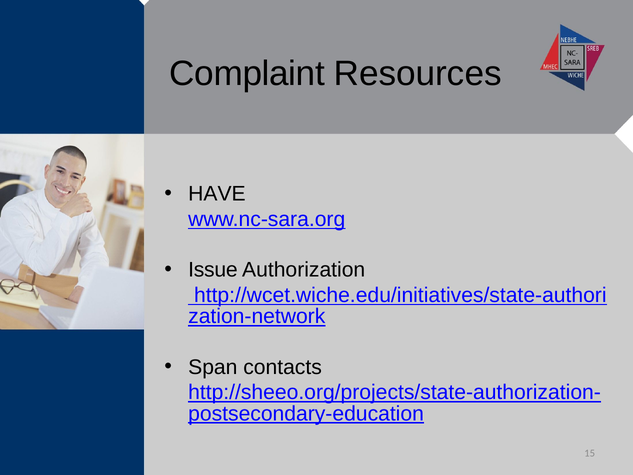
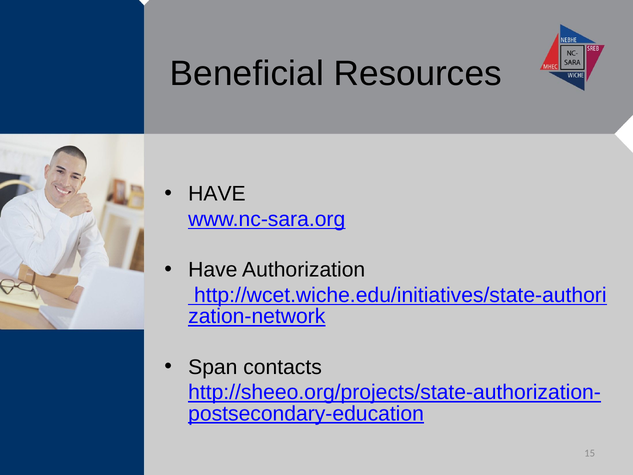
Complaint: Complaint -> Beneficial (247, 74)
Issue: Issue -> Have (213, 270)
